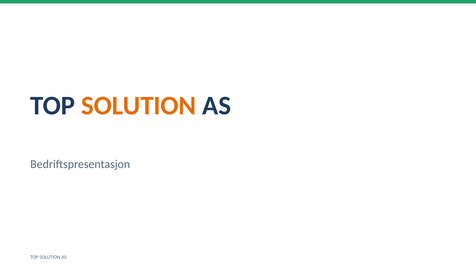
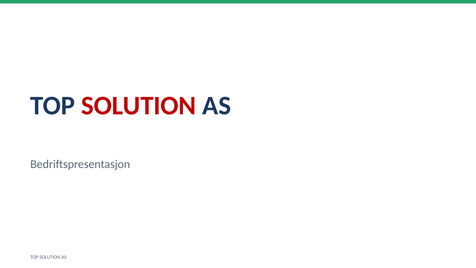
SOLUTION colour: orange -> red (139, 106)
